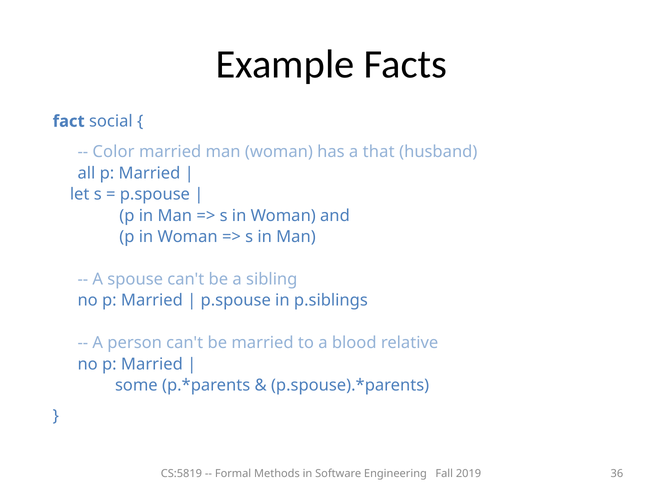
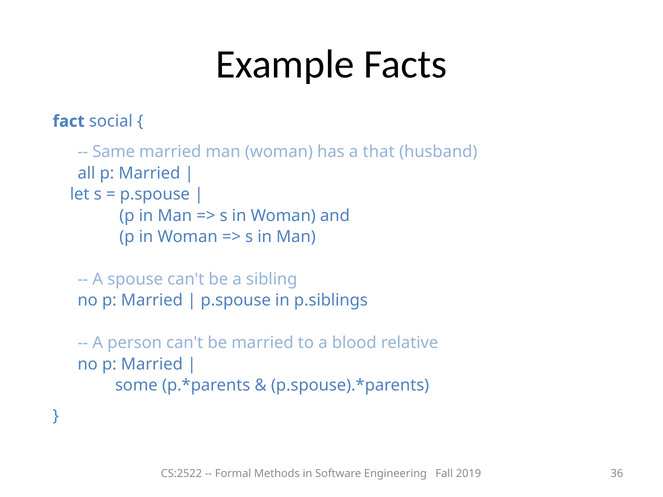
Color: Color -> Same (114, 152)
CS:5819: CS:5819 -> CS:2522 (181, 474)
